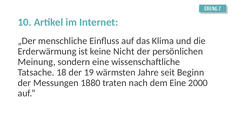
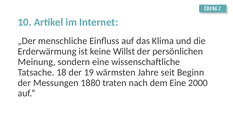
Nicht: Nicht -> Willst (124, 51)
